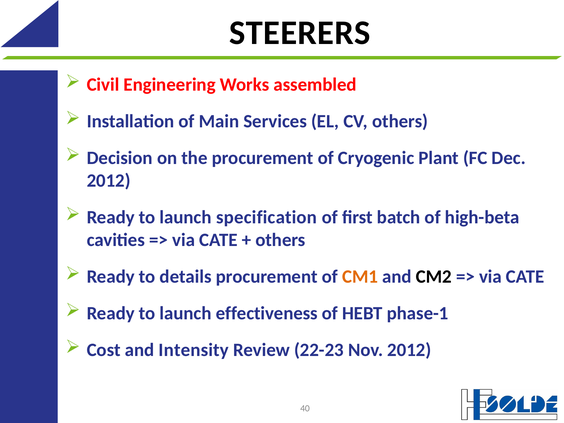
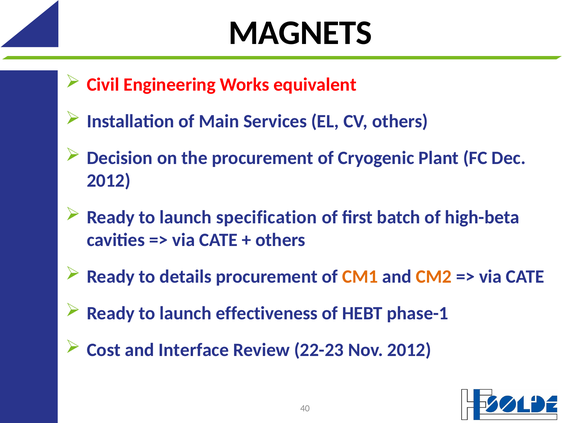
STEERERS: STEERERS -> MAGNETS (300, 33)
assembled: assembled -> equivalent (315, 85)
CM2 colour: black -> orange (434, 277)
Intensity: Intensity -> Interface (194, 350)
